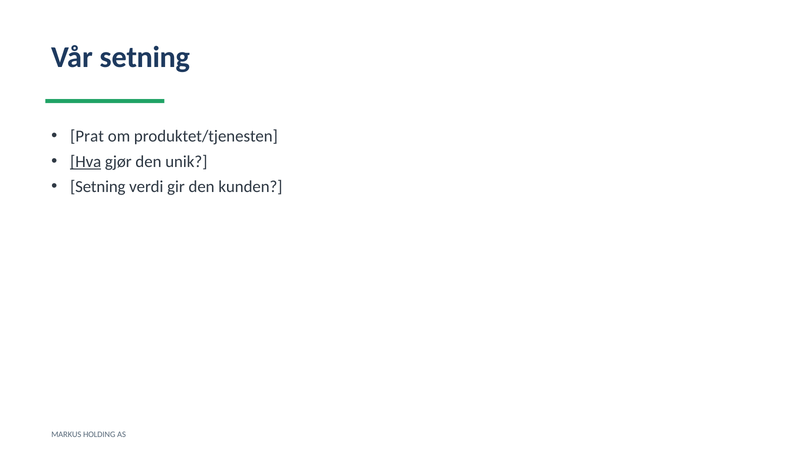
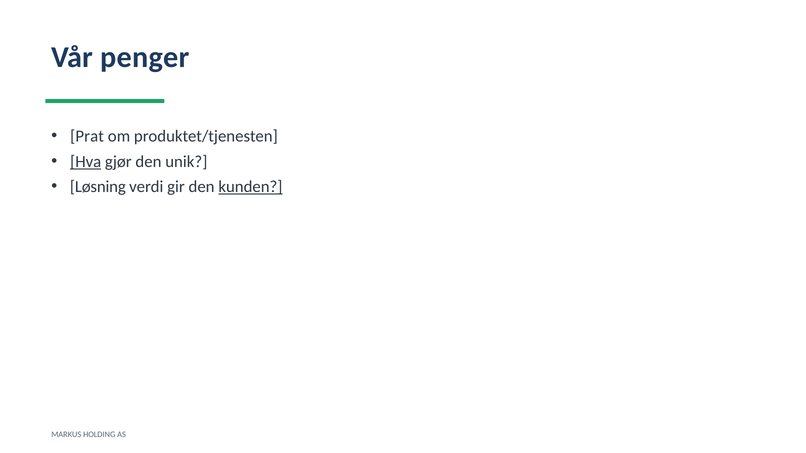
Vår setning: setning -> penger (145, 58)
Setning: Setning -> Løsning (98, 187)
kunden underline: none -> present (250, 187)
